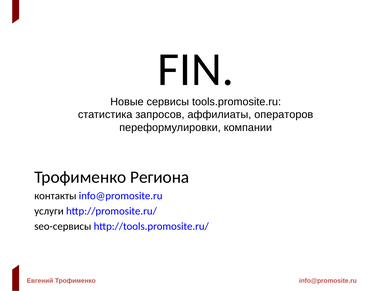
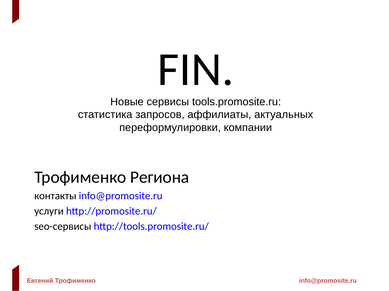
операторов: операторов -> актуальных (284, 115)
